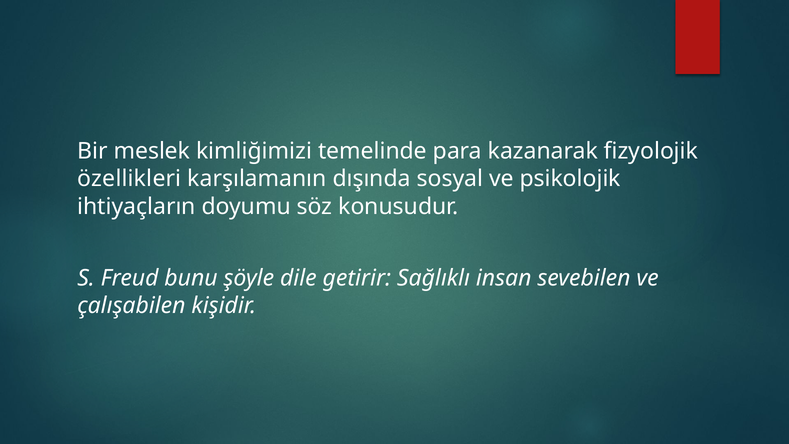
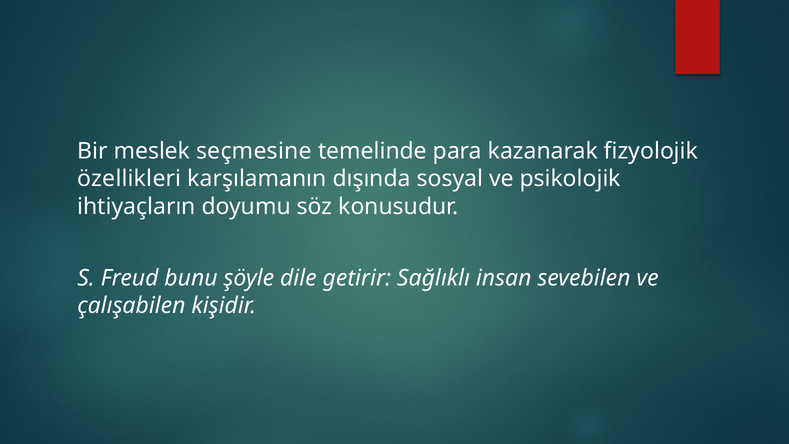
kimliğimizi: kimliğimizi -> seçmesine (254, 151)
